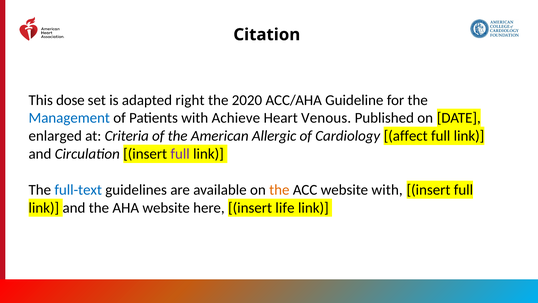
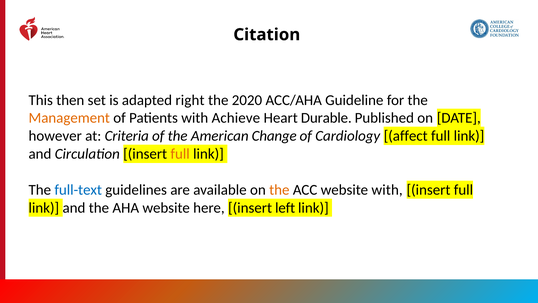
dose: dose -> then (70, 100)
Management colour: blue -> orange (69, 118)
Venous: Venous -> Durable (326, 118)
enlarged: enlarged -> however (55, 136)
Allergic: Allergic -> Change (274, 136)
full colour: purple -> orange (180, 154)
life: life -> left (285, 208)
